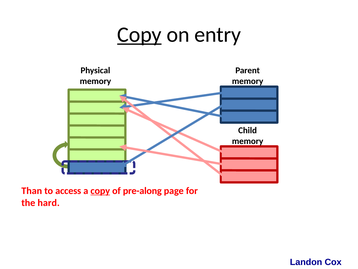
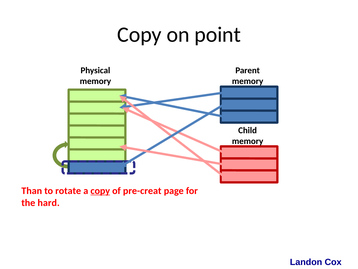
Copy underline: present -> none (139, 35)
entry: entry -> point (218, 35)
access: access -> rotate (68, 190)
pre-along: pre-along -> pre-creat (142, 190)
